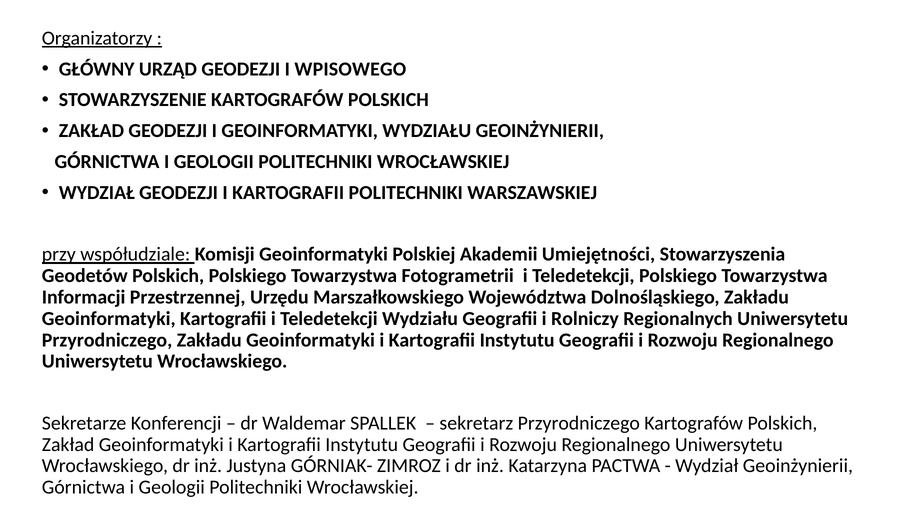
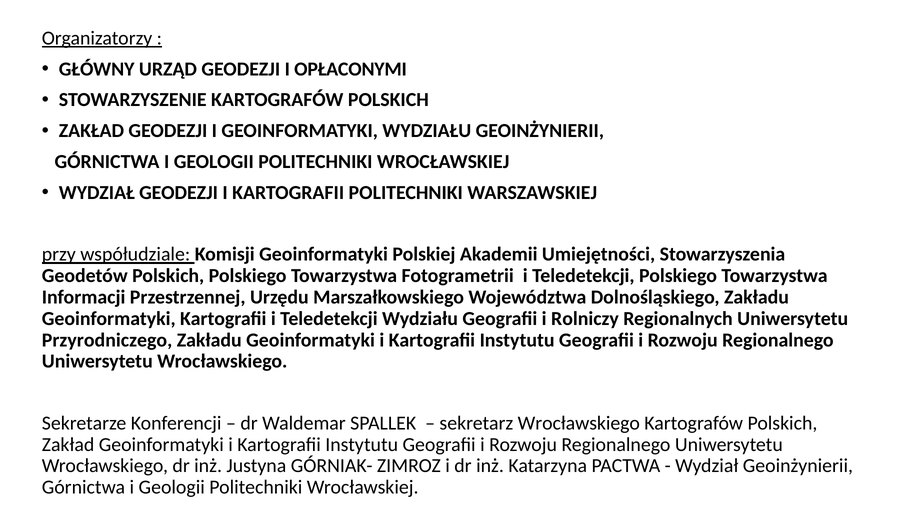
WPISOWEGO: WPISOWEGO -> OPŁACONYMI (351, 69)
sekretarz Przyrodniczego: Przyrodniczego -> Wrocławskiego (579, 423)
